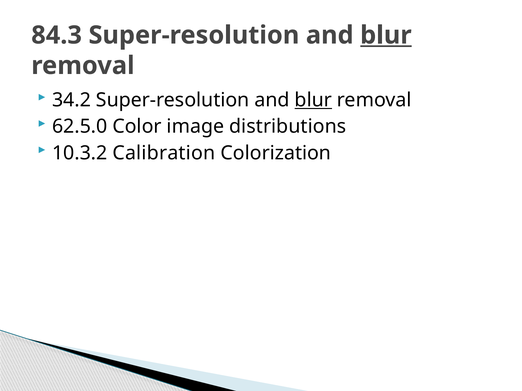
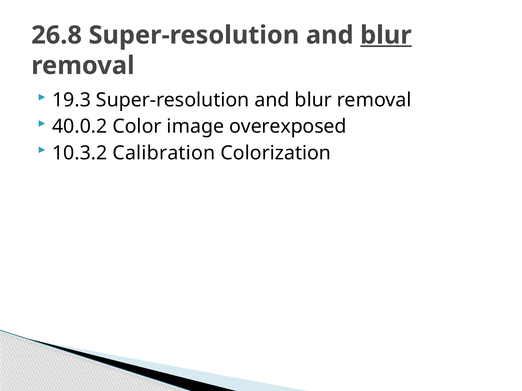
84.3: 84.3 -> 26.8 (57, 35)
34.2: 34.2 -> 19.3 (72, 100)
blur underline: present -> none (313, 100)
62.5.0: 62.5.0 -> 40.0.2 (80, 127)
distributions: distributions -> overexposed (288, 127)
